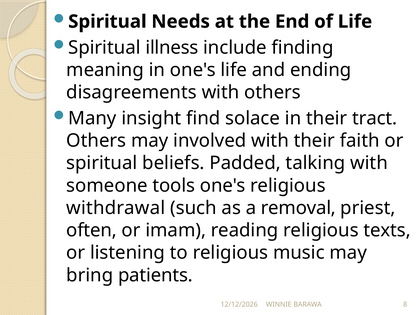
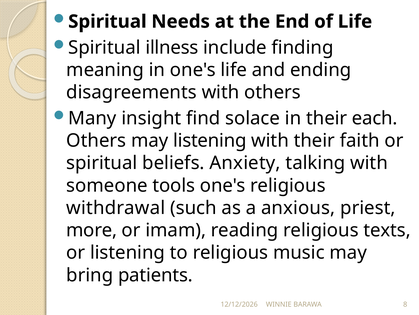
tract: tract -> each (375, 118)
may involved: involved -> listening (210, 140)
Padded: Padded -> Anxiety (245, 163)
removal: removal -> anxious (298, 207)
often: often -> more (92, 230)
